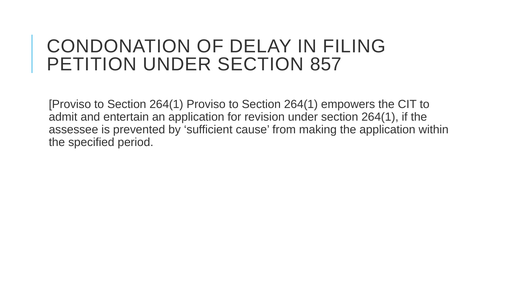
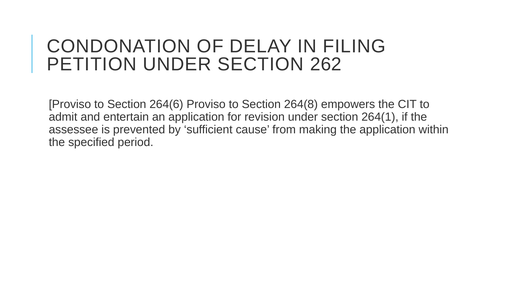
857: 857 -> 262 (326, 64)
264(1: 264(1 -> 264(6 (166, 104)
264(1: 264(1 -> 264(8 (301, 104)
